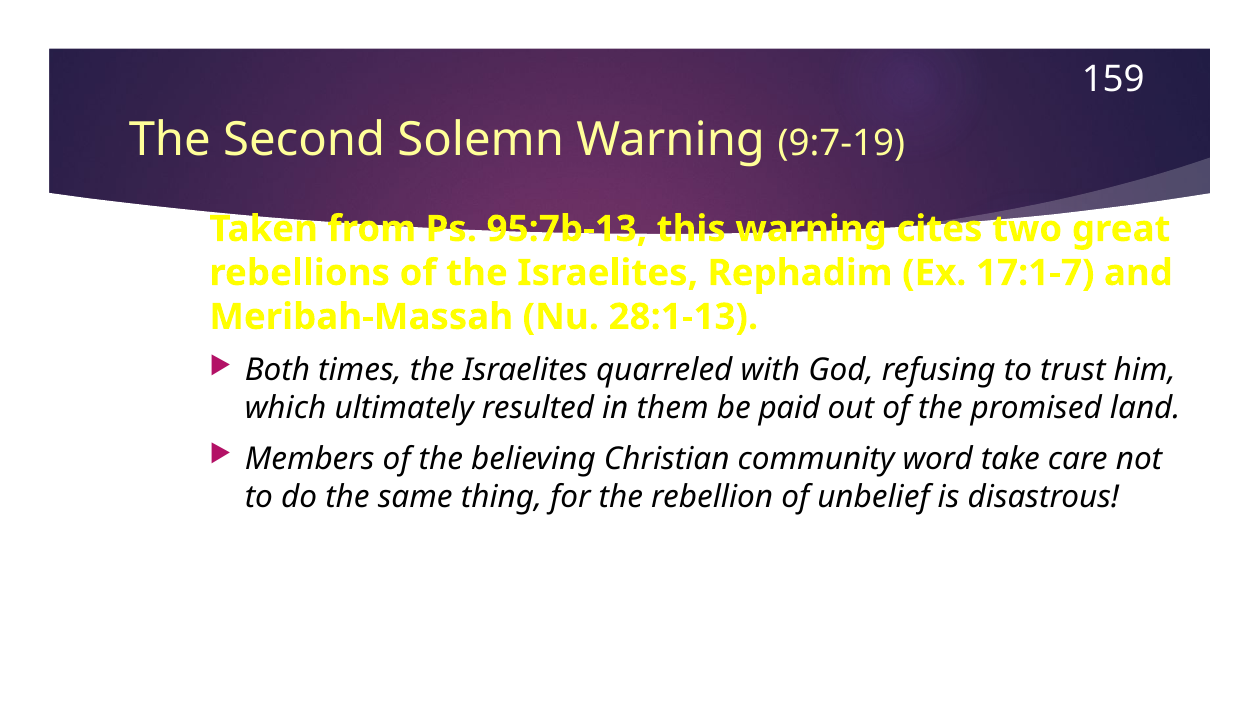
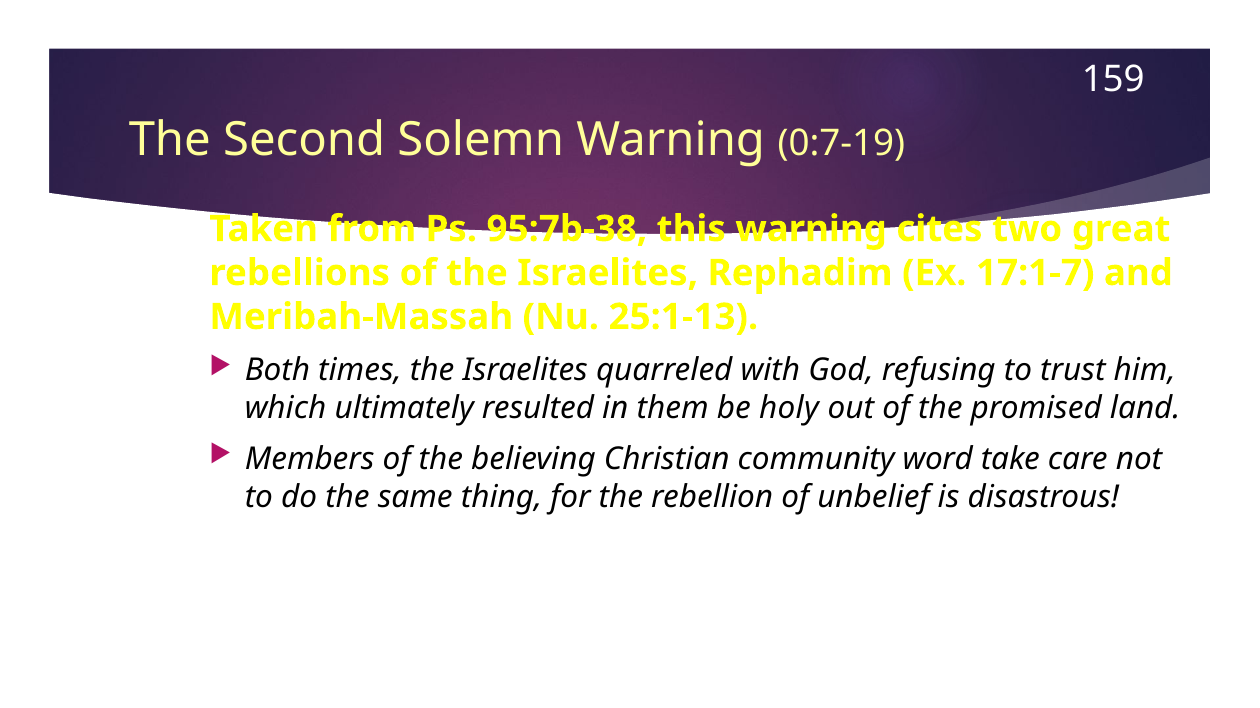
9:7-19: 9:7-19 -> 0:7-19 (841, 144)
95:7b-13: 95:7b-13 -> 95:7b-38 (567, 229)
28:1-13: 28:1-13 -> 25:1-13 (683, 317)
paid: paid -> holy (789, 409)
